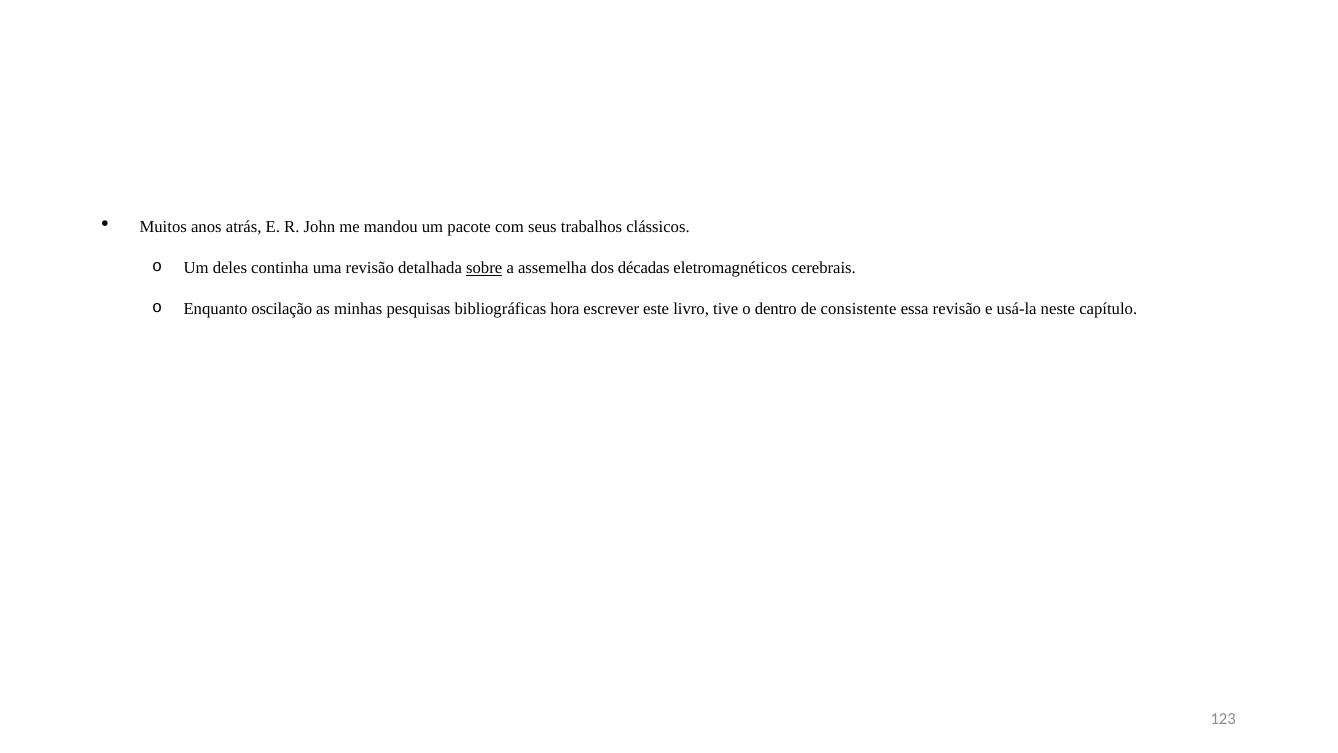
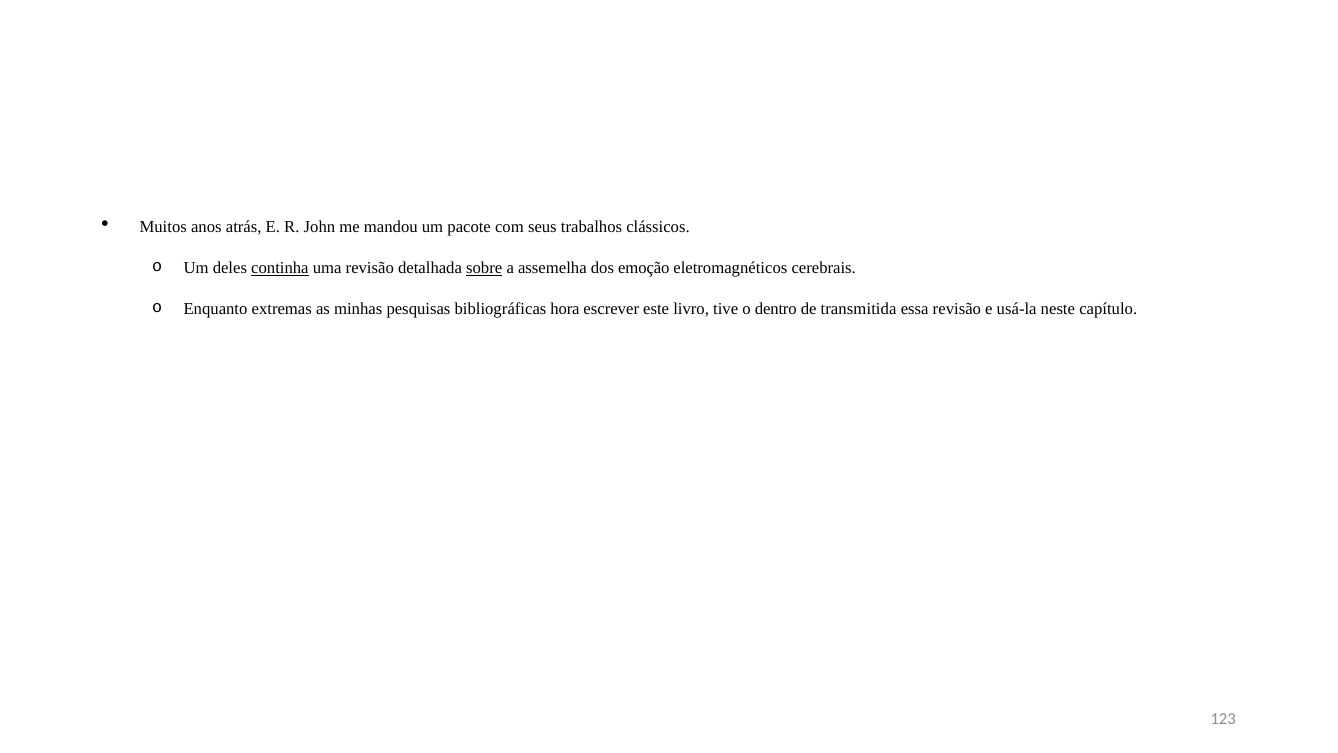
continha underline: none -> present (280, 268)
décadas: décadas -> emoção (644, 268)
oscilação: oscilação -> extremas (282, 309)
consistente: consistente -> transmitida (859, 309)
